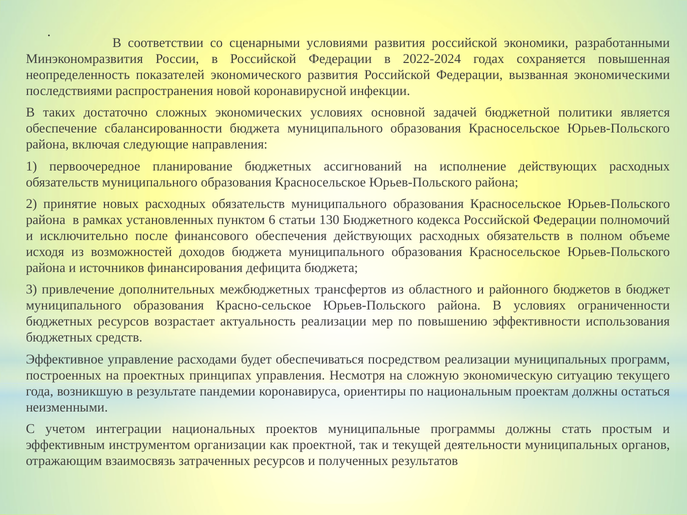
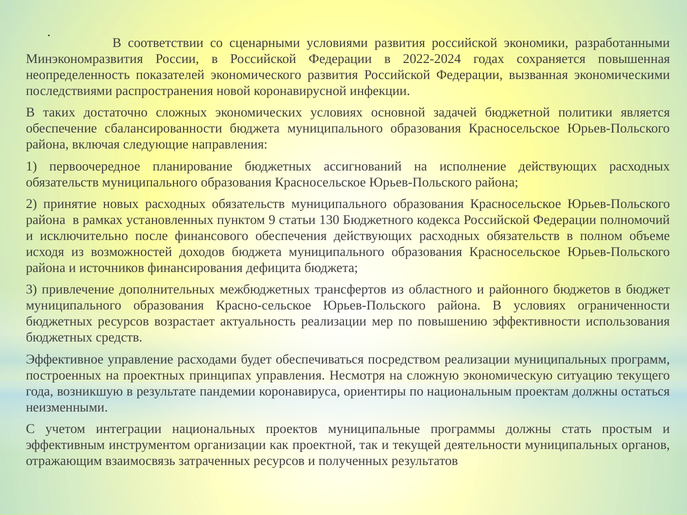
6: 6 -> 9 (272, 220)
